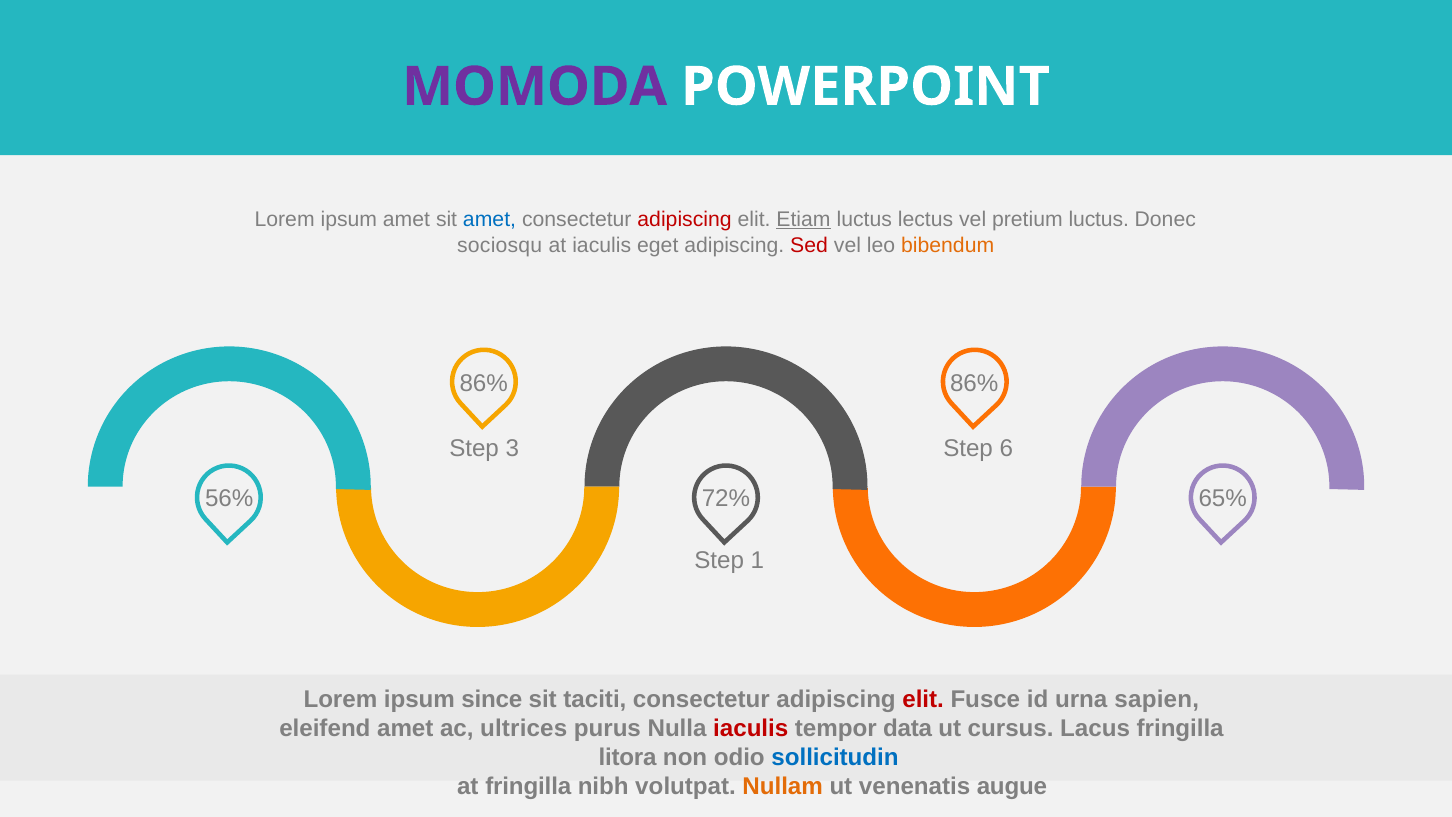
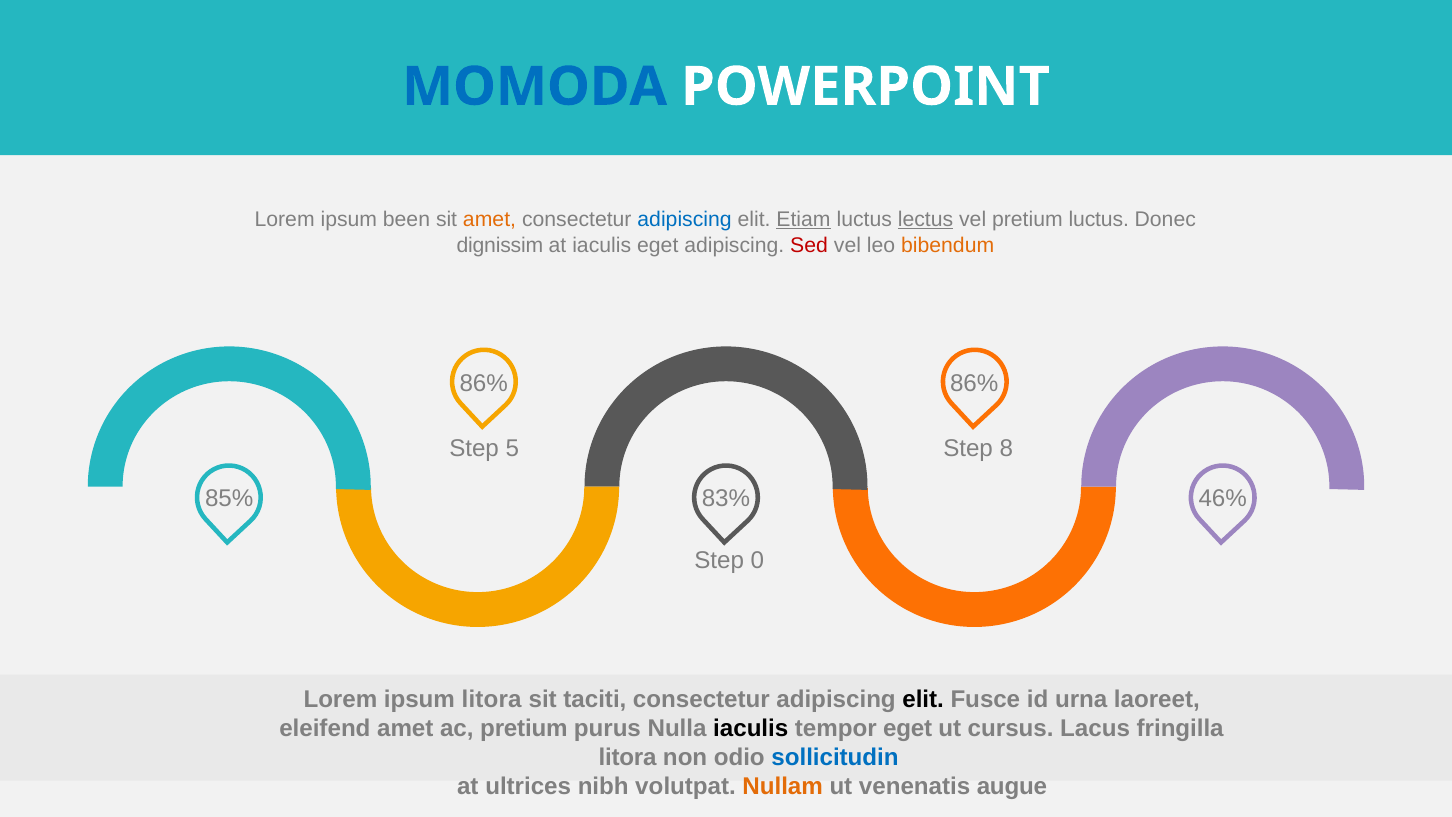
MOMODA colour: purple -> blue (534, 87)
ipsum amet: amet -> been (406, 220)
amet colour: blue -> orange (490, 220)
adipiscing colour: red -> blue (685, 220)
lectus underline: none -> present (925, 220)
sociosqu: sociosqu -> dignissim (500, 245)
3: 3 -> 5 (512, 448)
6: 6 -> 8 (1006, 448)
65%: 65% -> 46% (1223, 498)
56%: 56% -> 85% (229, 499)
72%: 72% -> 83% (726, 499)
1: 1 -> 0 (757, 560)
ipsum since: since -> litora (492, 699)
elit colour: red -> black (923, 699)
sapien: sapien -> laoreet (1157, 699)
ac ultrices: ultrices -> pretium (524, 728)
iaculis colour: red -> black (751, 728)
tempor data: data -> eget (908, 728)
at fringilla: fringilla -> ultrices (528, 787)
